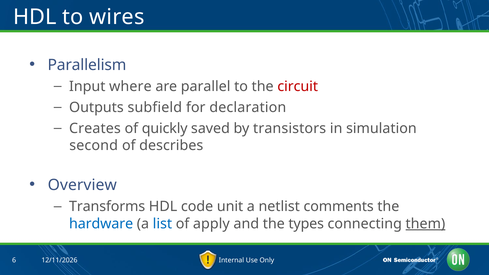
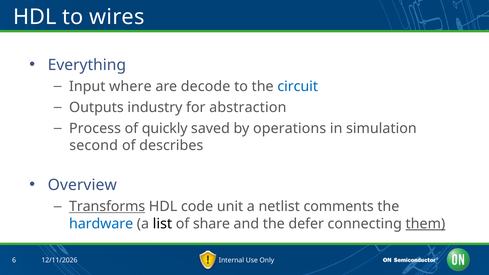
Parallelism: Parallelism -> Everything (87, 65)
parallel: parallel -> decode (206, 87)
circuit colour: red -> blue (298, 87)
subfield: subfield -> industry (155, 107)
declaration: declaration -> abstraction (248, 107)
Creates: Creates -> Process (95, 128)
transistors: transistors -> operations (290, 128)
Transforms underline: none -> present (107, 207)
list colour: blue -> black (162, 224)
apply: apply -> share (211, 224)
types: types -> defer (306, 224)
